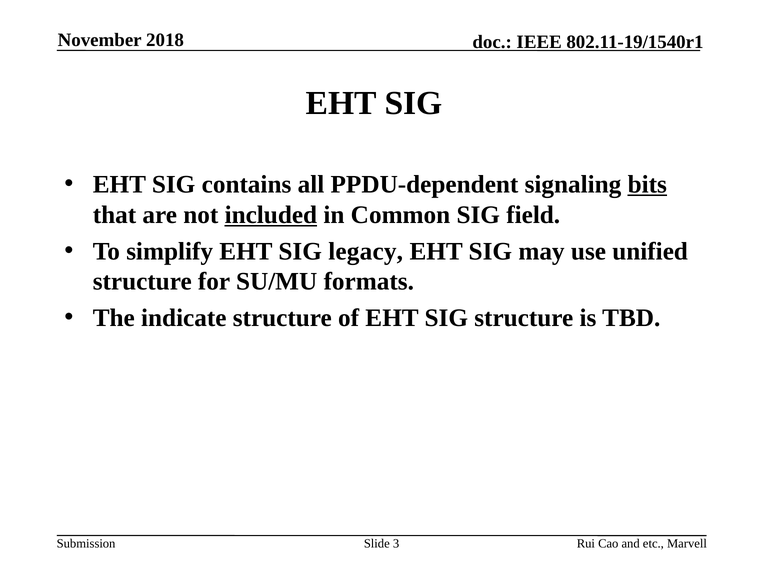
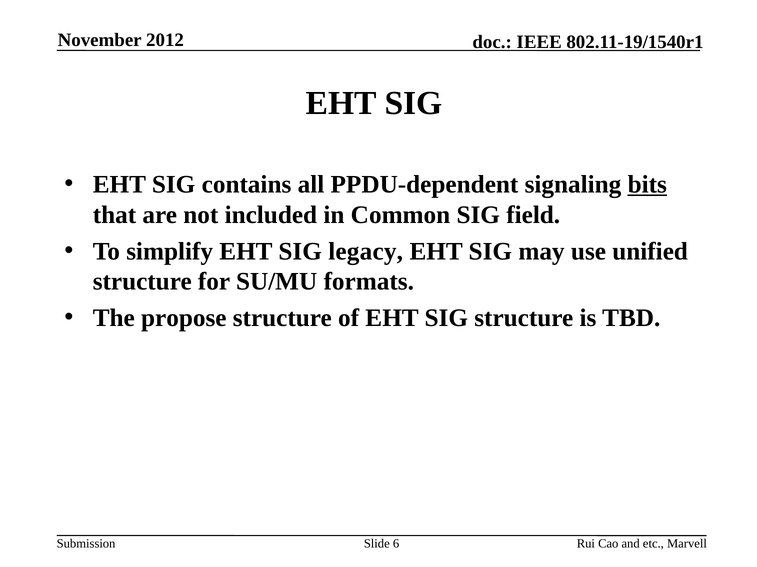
2018: 2018 -> 2012 (165, 40)
included underline: present -> none (271, 215)
indicate: indicate -> propose (184, 318)
3: 3 -> 6 (396, 545)
